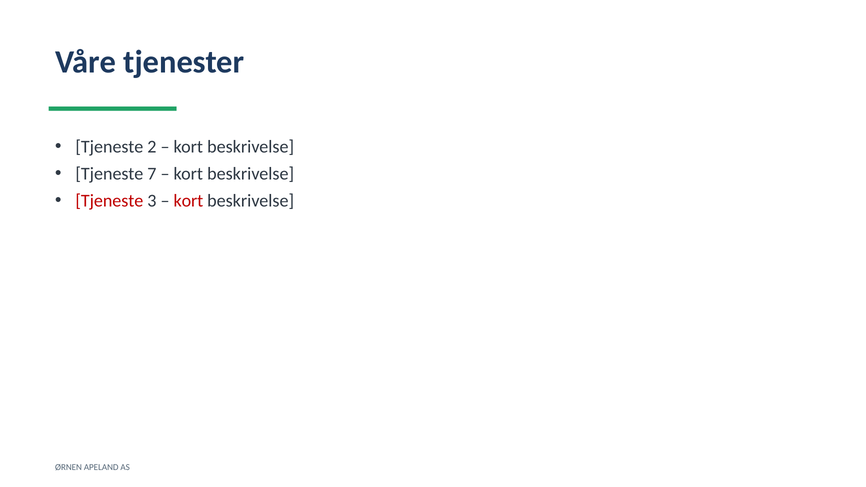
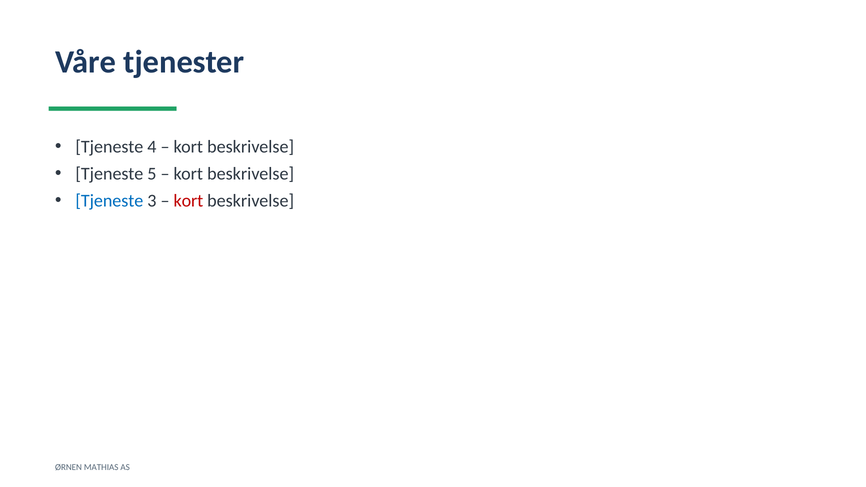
2: 2 -> 4 (152, 147)
7: 7 -> 5 (152, 174)
Tjeneste colour: red -> blue (109, 201)
APELAND: APELAND -> MATHIAS (101, 467)
